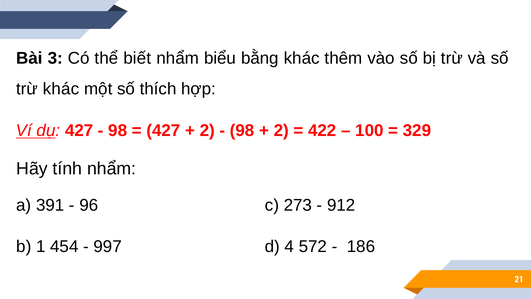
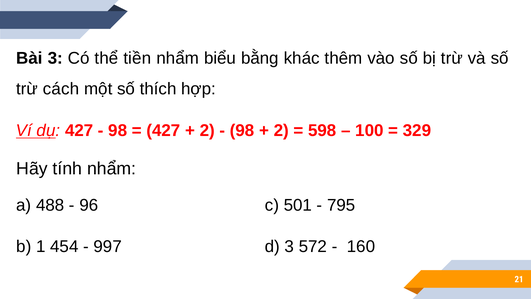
biết: biết -> tiền (137, 58)
trừ khác: khác -> cách (61, 89)
422: 422 -> 598 (322, 130)
391: 391 -> 488 (50, 205)
273: 273 -> 501 (298, 205)
912: 912 -> 795 (341, 205)
d 4: 4 -> 3 (289, 246)
186: 186 -> 160 (361, 246)
